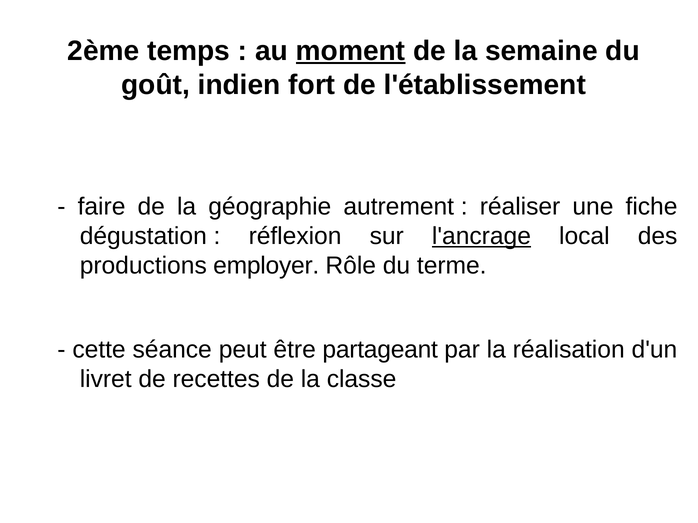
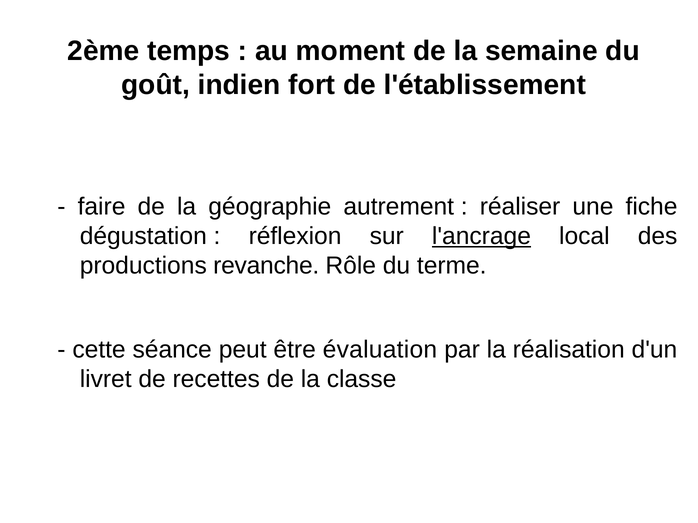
moment underline: present -> none (351, 51)
employer: employer -> revanche (266, 266)
partageant: partageant -> évaluation (380, 350)
